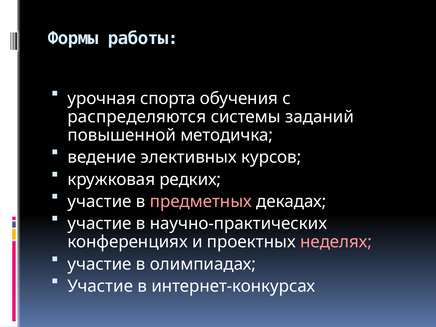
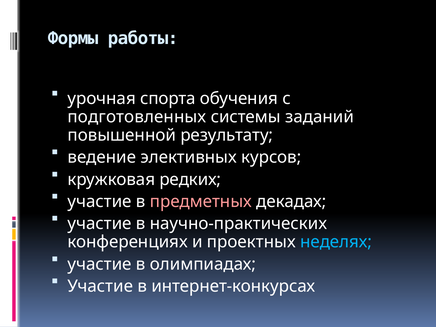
распределяются: распределяются -> подготовленных (137, 117)
методичка: методичка -> результату (227, 135)
неделях colour: pink -> light blue (336, 242)
